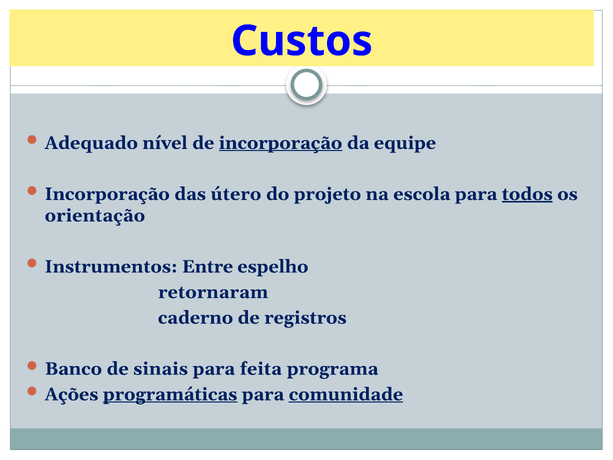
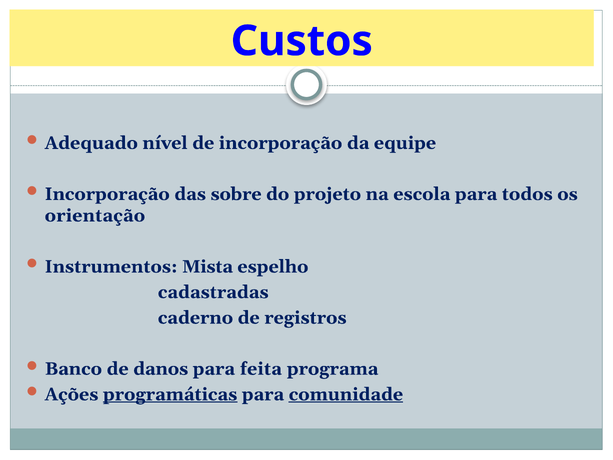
incorporação underline: present -> none (281, 143)
útero: útero -> sobre (236, 194)
todos underline: present -> none (527, 194)
Entre: Entre -> Mista (208, 266)
retornaram: retornaram -> cadastradas (213, 292)
sinais: sinais -> danos (161, 369)
